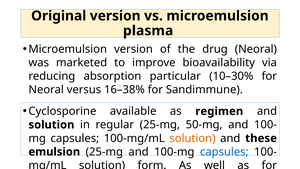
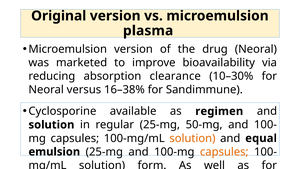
particular: particular -> clearance (175, 76)
these: these -> equal (261, 138)
capsules colour: blue -> orange (224, 152)
